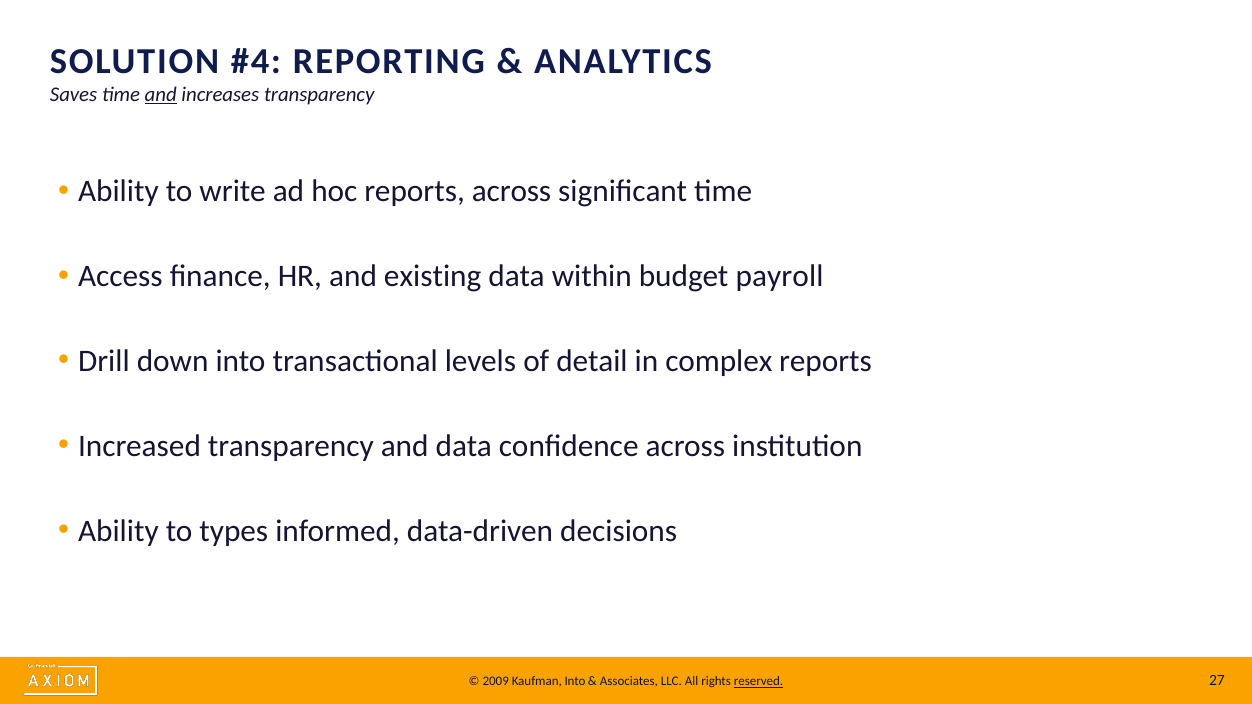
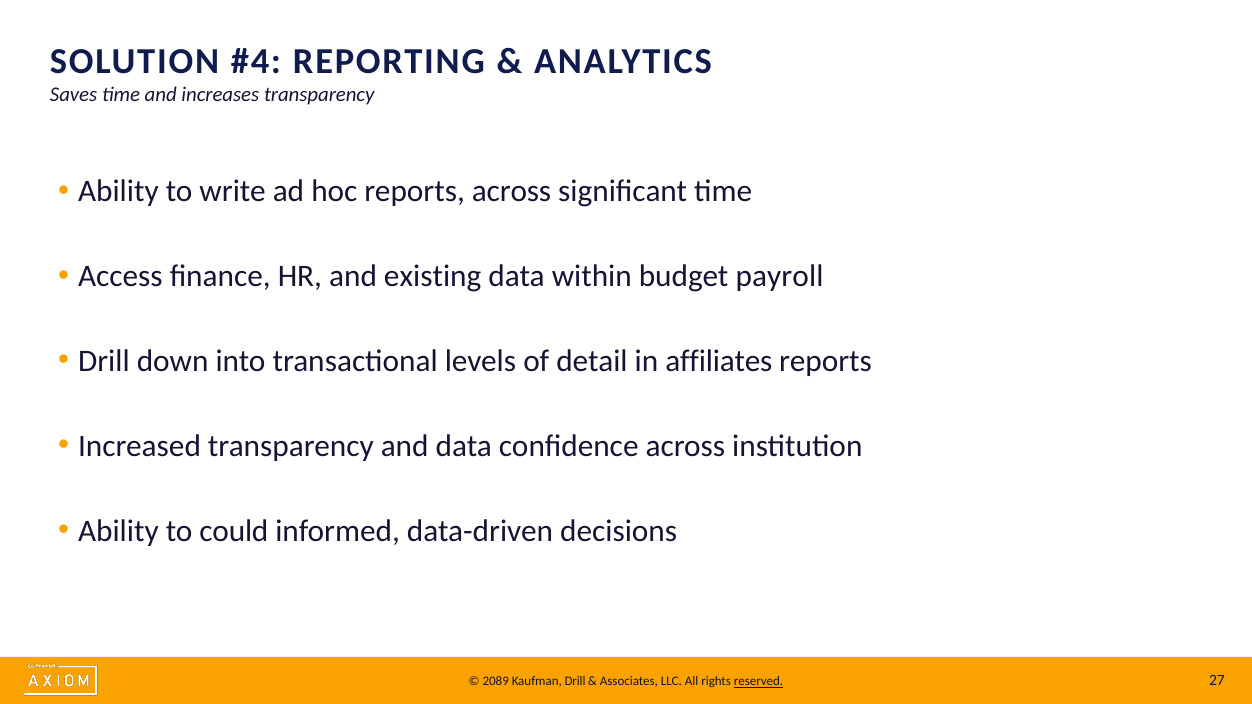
and underline: present -> none (161, 94)
complex: complex -> affiliates (719, 362)
types: types -> could (234, 532)
2009: 2009 -> 2089 (496, 682)
Kaufman Into: Into -> Drill (575, 682)
